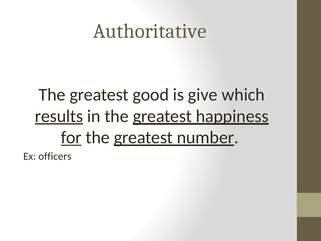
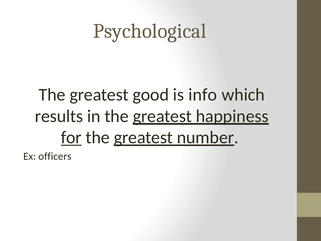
Authoritative: Authoritative -> Psychological (150, 31)
give: give -> info (203, 95)
results underline: present -> none (59, 116)
